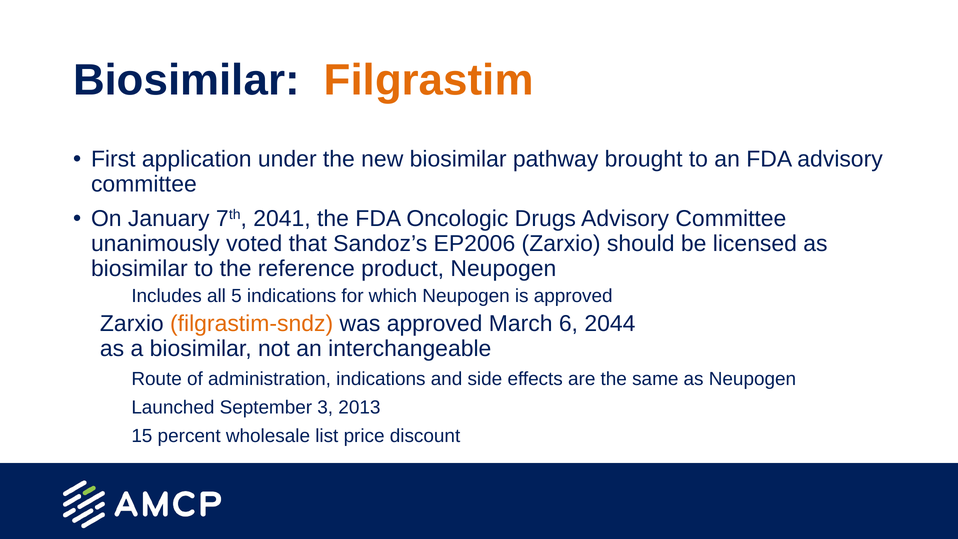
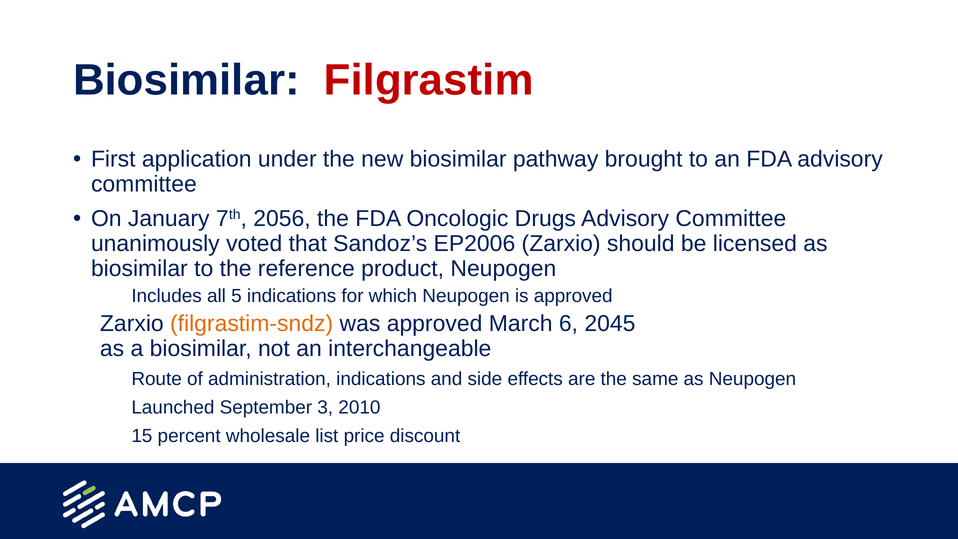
Filgrastim colour: orange -> red (429, 80)
2041: 2041 -> 2056 (282, 219)
2044: 2044 -> 2045 (610, 324)
2013: 2013 -> 2010 (359, 407)
